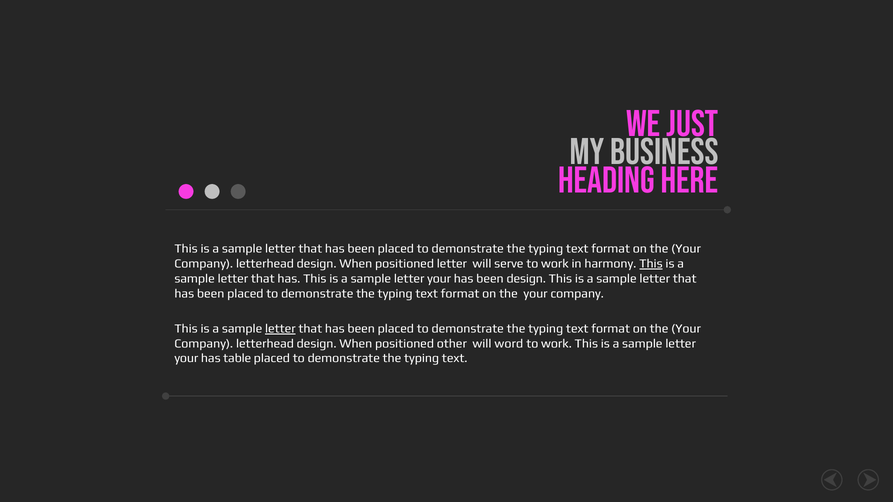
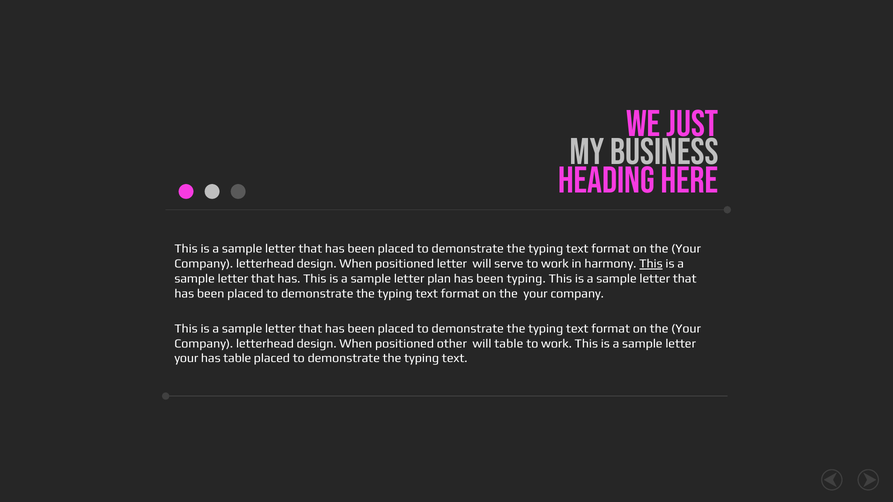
your: your -> plan (439, 279)
been design: design -> typing (526, 279)
letter underline: present -> none (280, 329)
will word: word -> table (509, 344)
